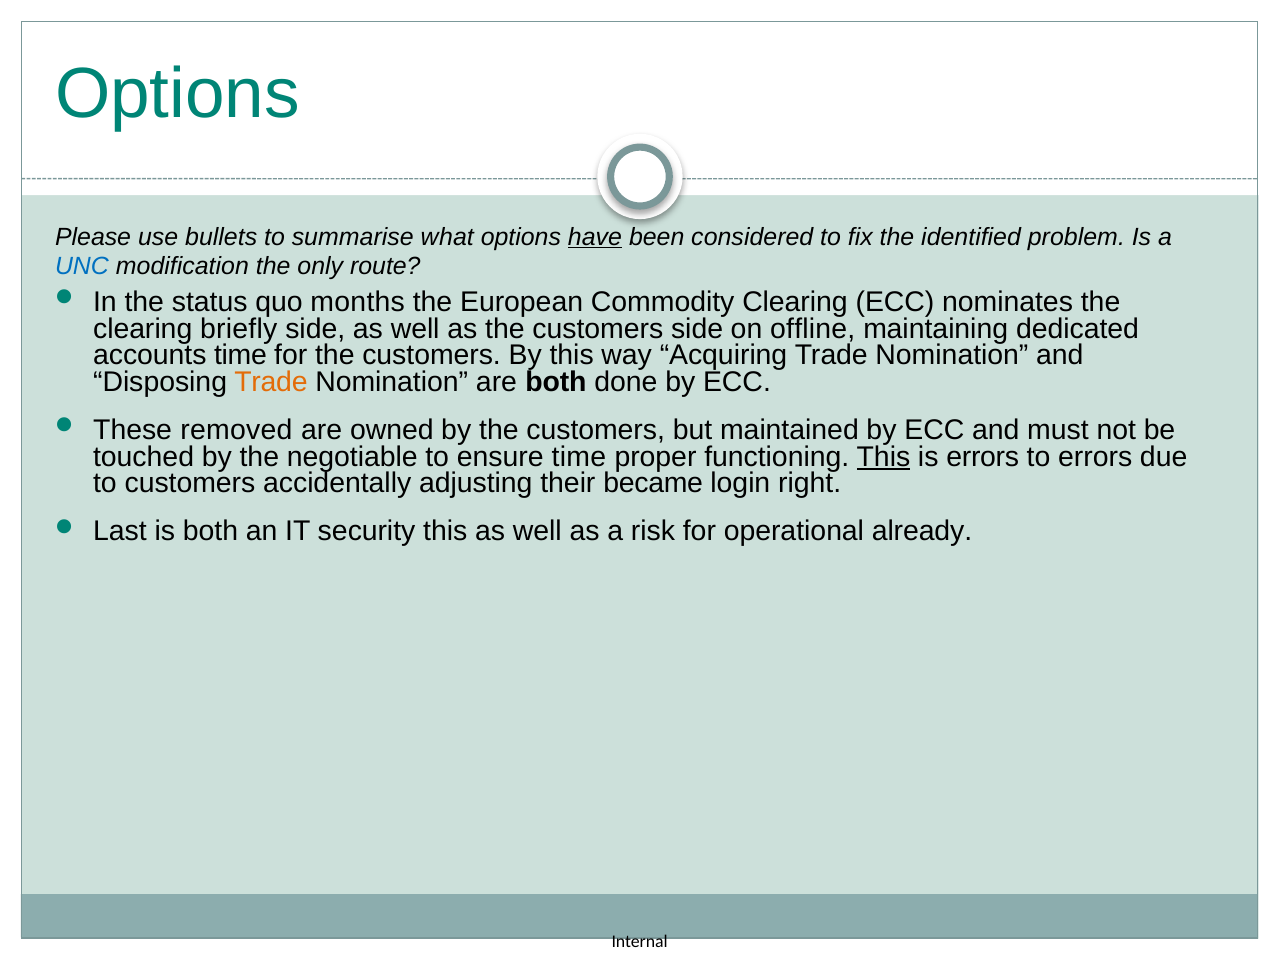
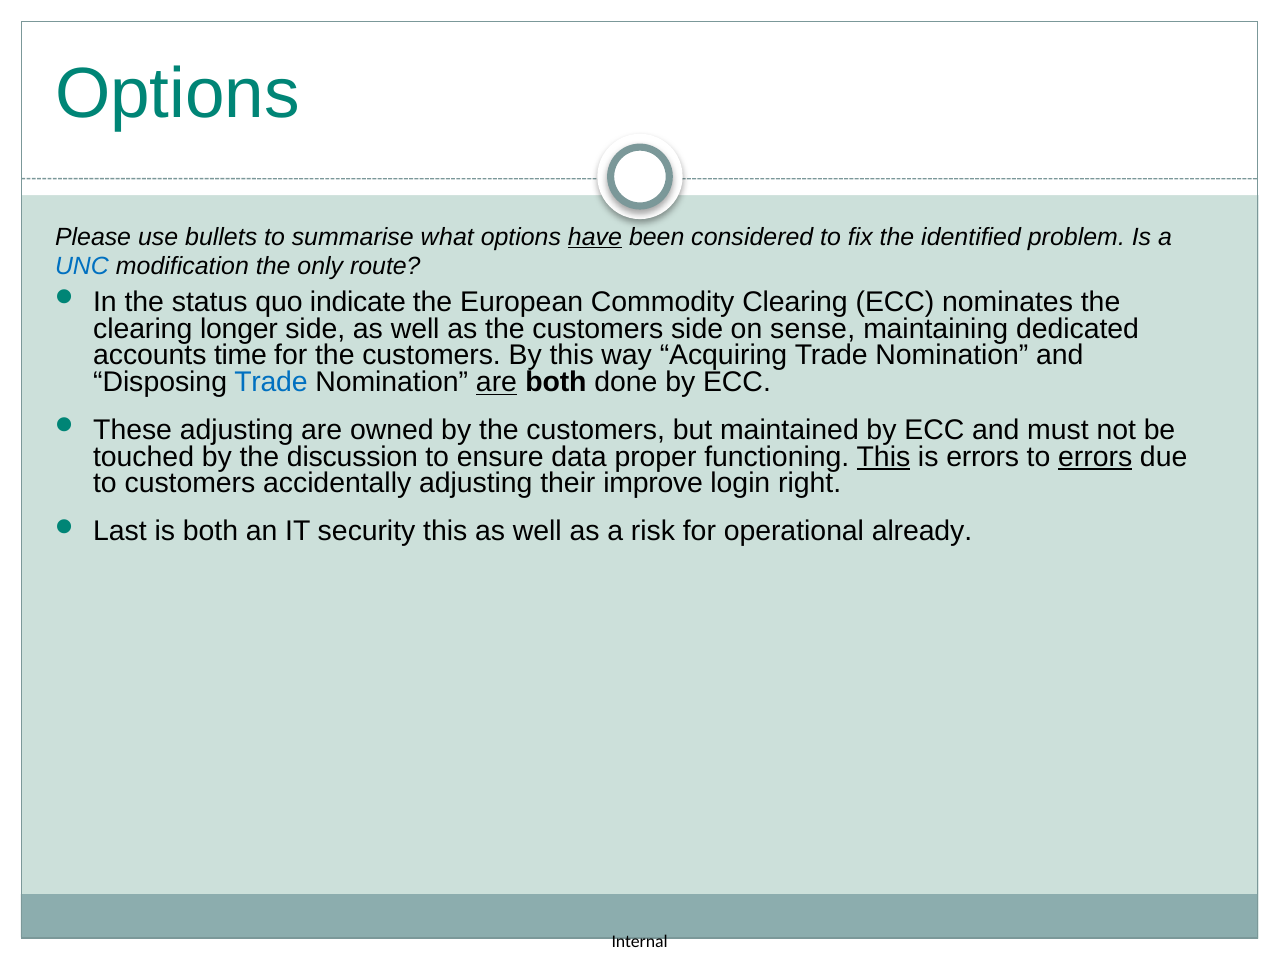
months: months -> indicate (358, 302)
briefly: briefly -> longer (239, 329)
offline: offline -> sense (813, 329)
Trade colour: orange -> blue (271, 382)
are underline: none -> present (496, 382)
These removed: removed -> adjusting (237, 430)
negotiable: negotiable -> discussion (352, 457)
ensure time: time -> data (579, 457)
errors underline: none -> present (1095, 457)
became: became -> improve (653, 484)
